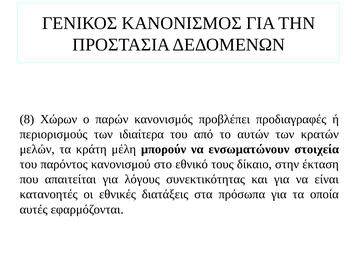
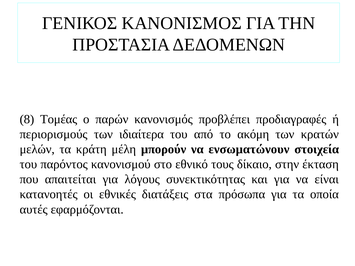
Χώρων: Χώρων -> Τομέας (59, 119)
αυτών: αυτών -> ακόμη (253, 134)
